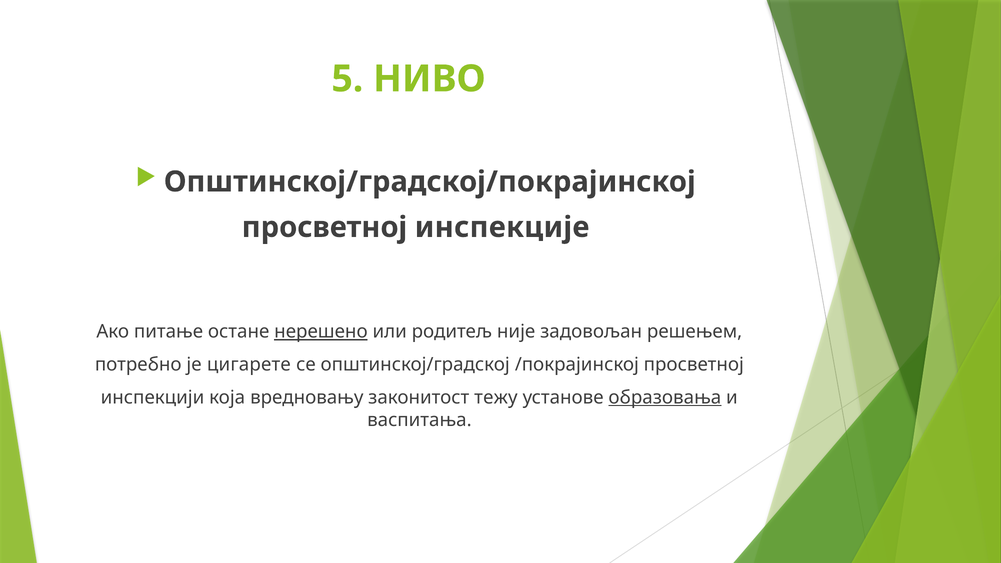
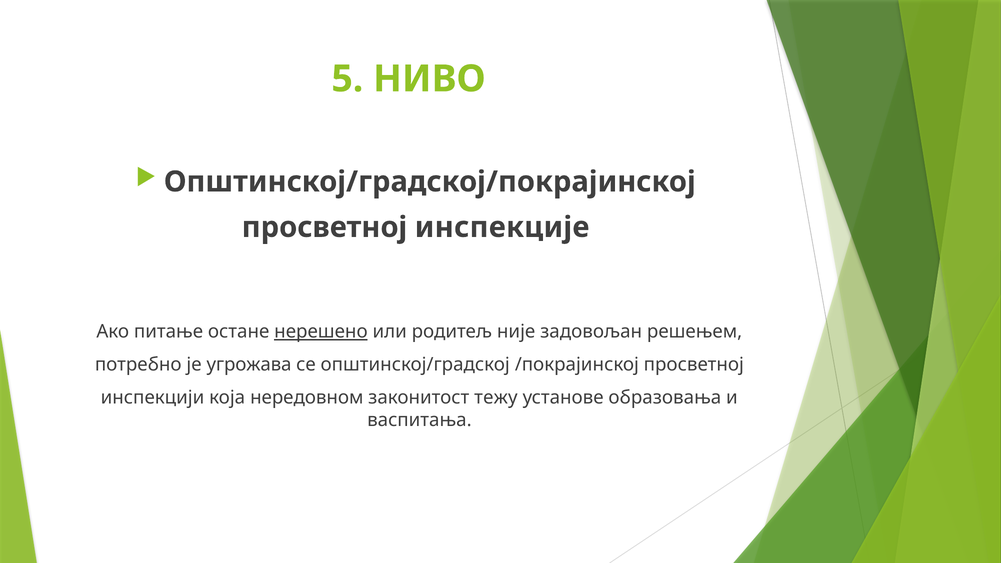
цигарете: цигарете -> угрожава (249, 365)
вредновању: вредновању -> нередовном (307, 398)
образовања underline: present -> none (665, 398)
